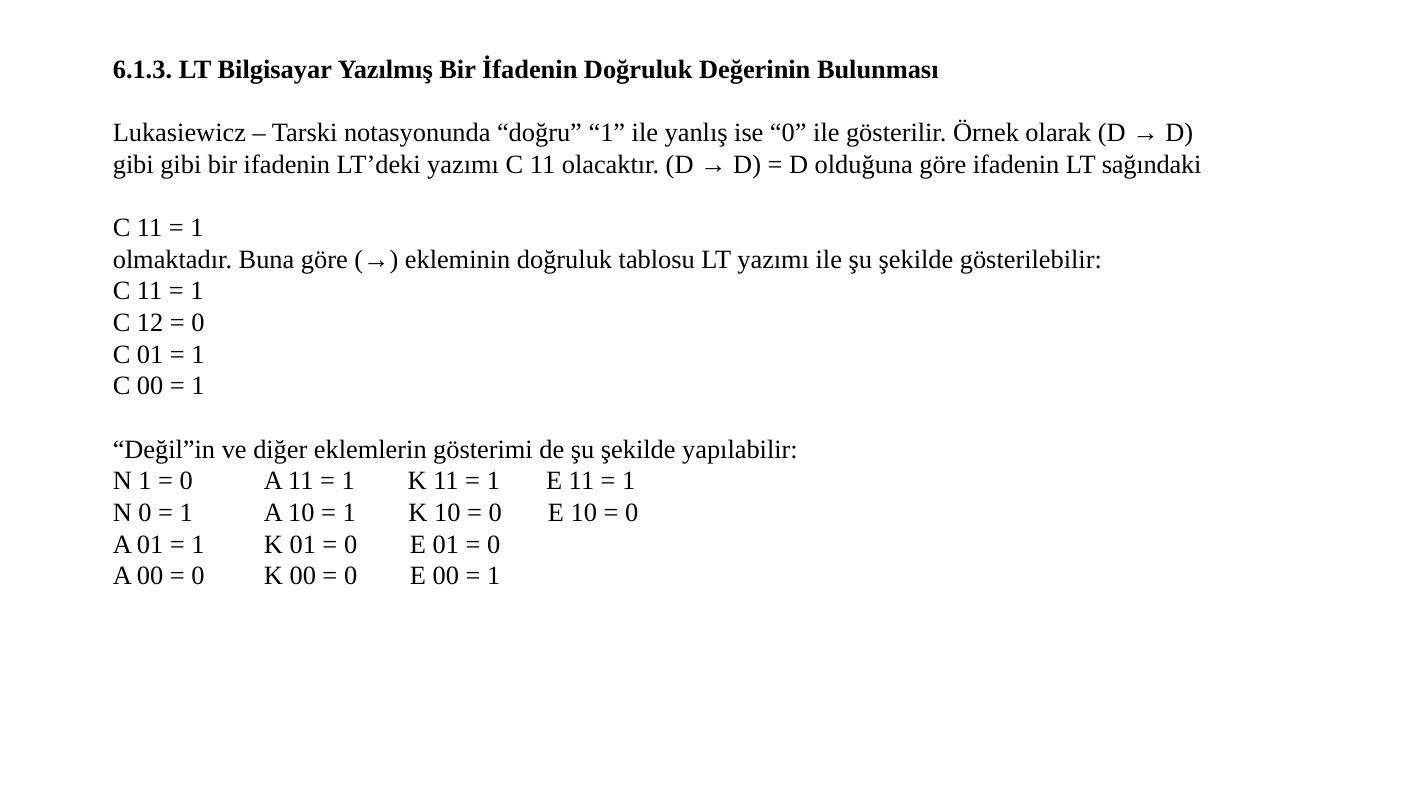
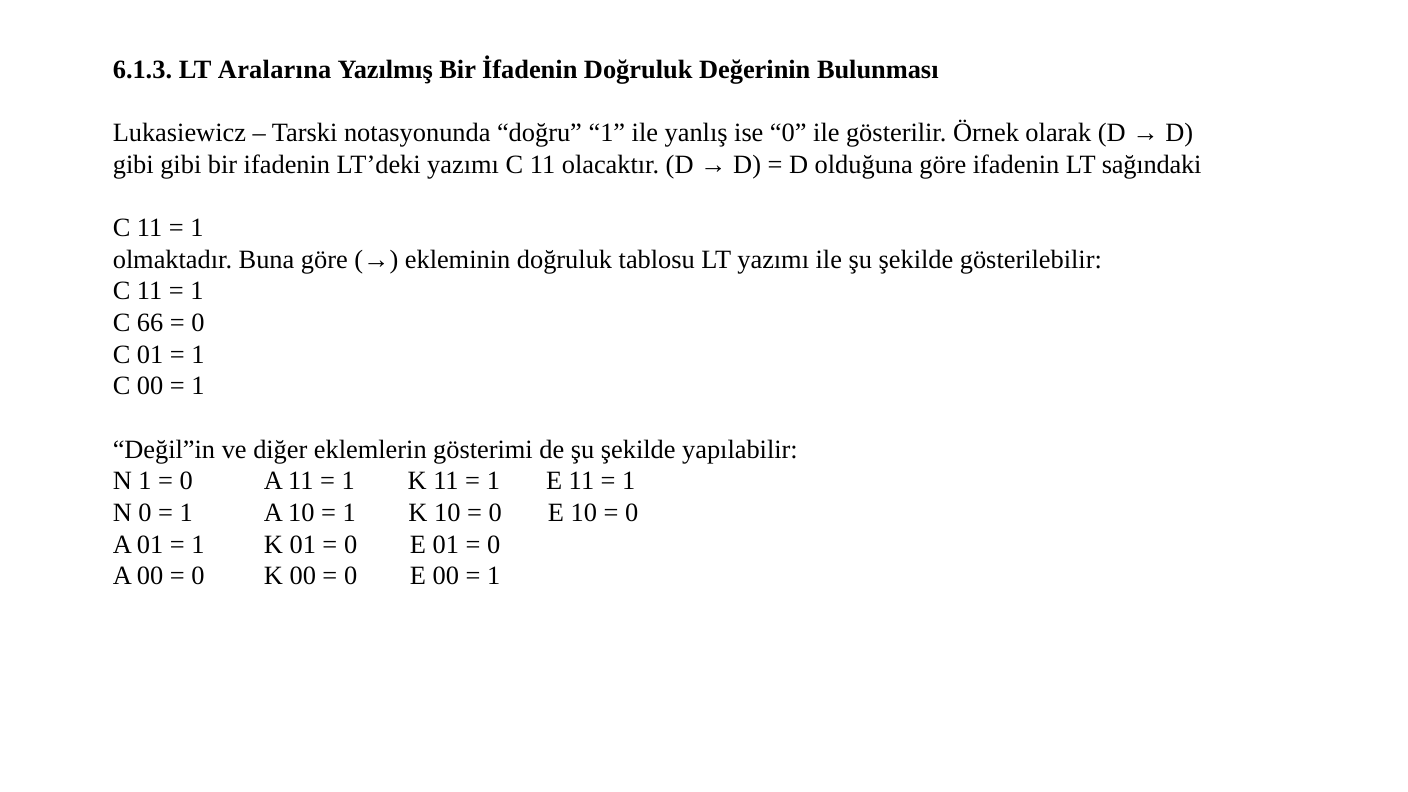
Bilgisayar: Bilgisayar -> Aralarına (275, 69)
12: 12 -> 66 (150, 323)
